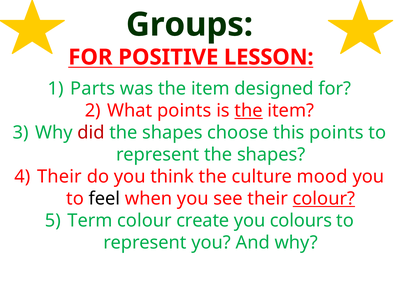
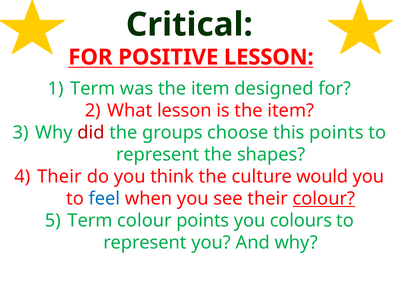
Groups: Groups -> Critical (189, 25)
Parts: Parts -> Term (93, 88)
What points: points -> lesson (184, 110)
the underline: present -> none (249, 110)
shapes: shapes -> groups (172, 132)
mood: mood -> would (322, 176)
feel colour: black -> blue (104, 198)
colour create: create -> points (203, 220)
